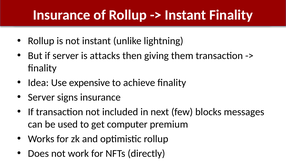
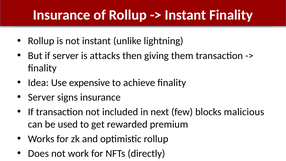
messages: messages -> malicious (244, 112)
computer: computer -> rewarded (127, 124)
